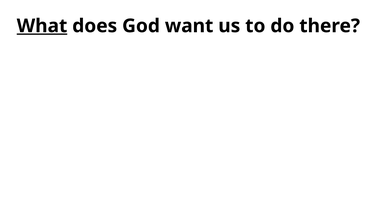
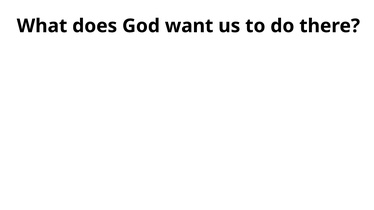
What underline: present -> none (42, 26)
